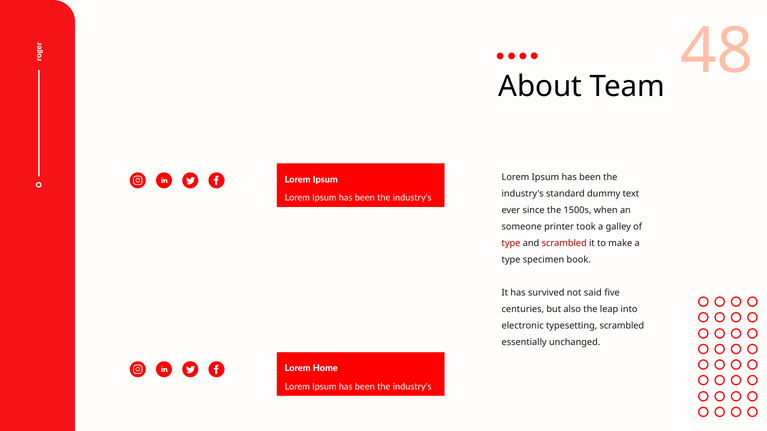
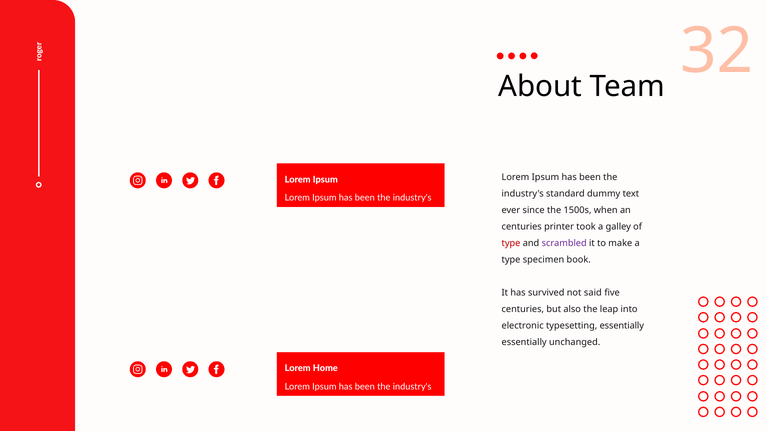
48: 48 -> 32 (717, 51)
someone: someone -> centuries (522, 227)
scrambled colour: red -> purple (564, 243)
typesetting scrambled: scrambled -> essentially (622, 326)
